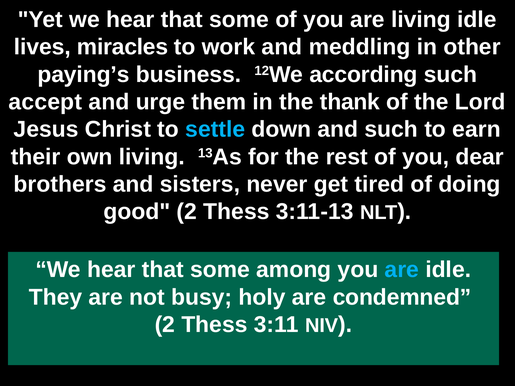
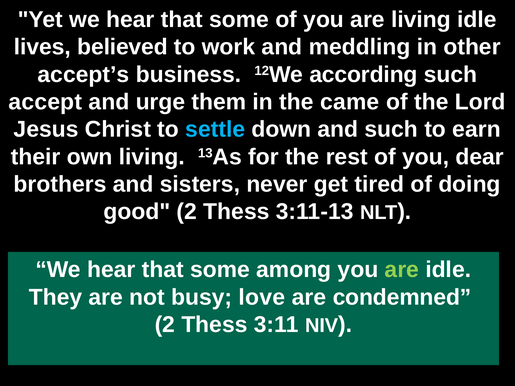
miracles: miracles -> believed (123, 47)
paying’s: paying’s -> accept’s (83, 75)
thank: thank -> came (350, 102)
are colour: light blue -> light green (402, 270)
holy: holy -> love (262, 297)
